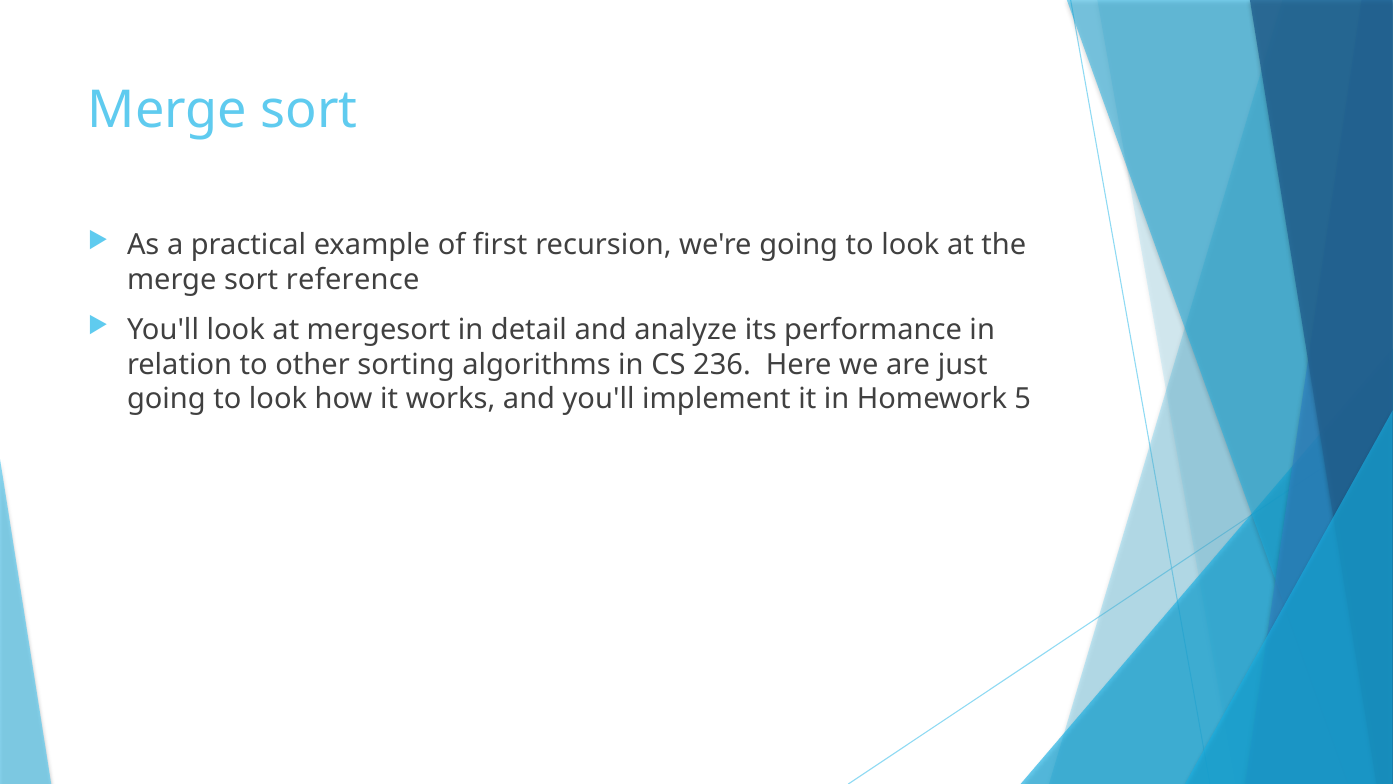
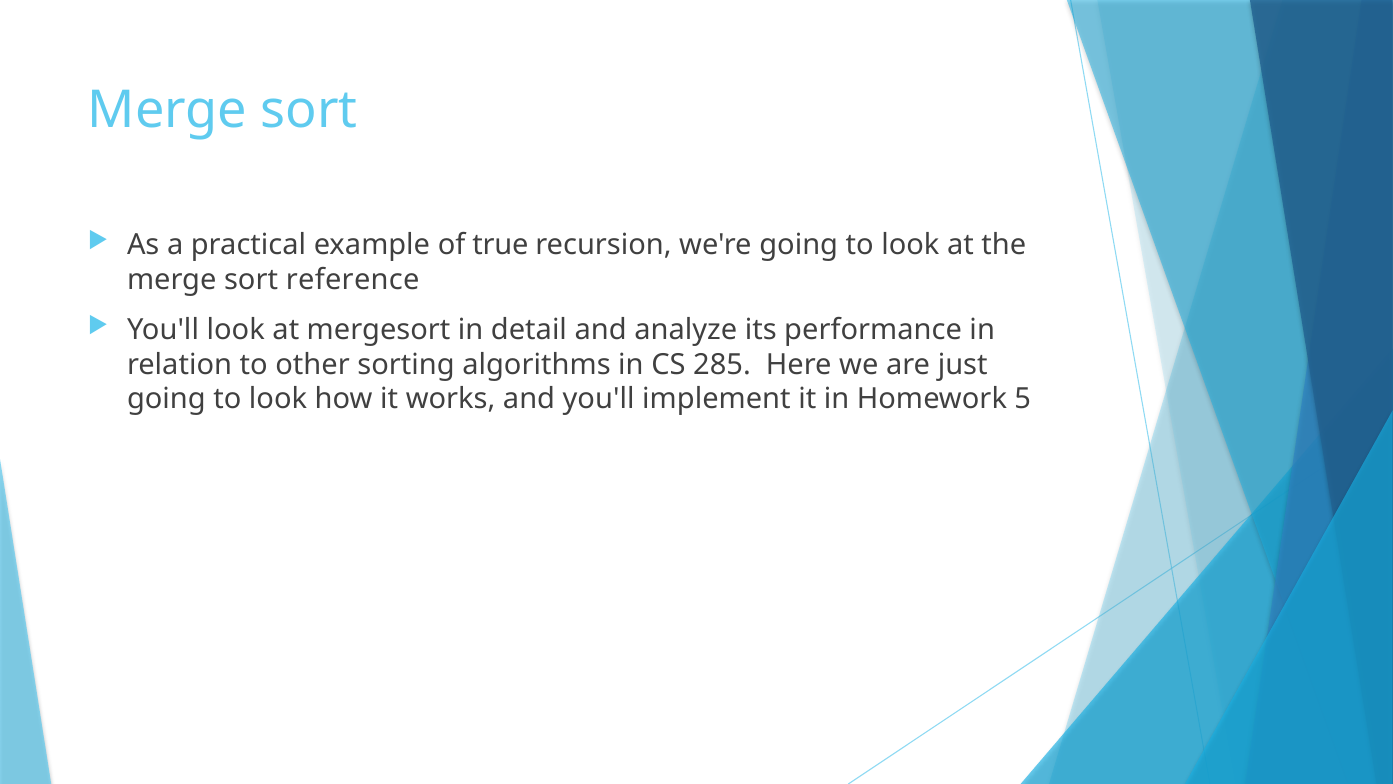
first: first -> true (500, 245)
236: 236 -> 285 (722, 364)
